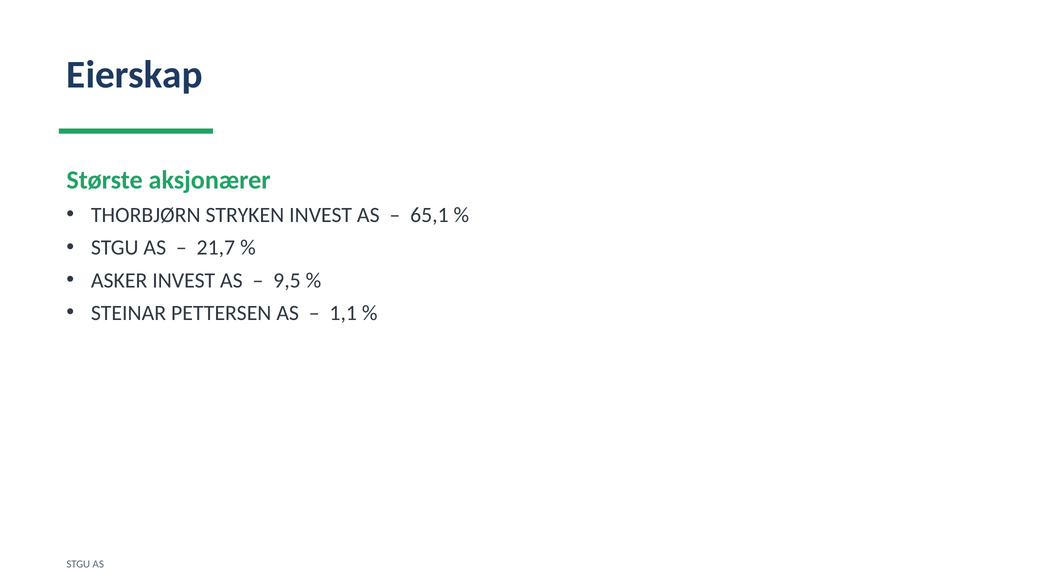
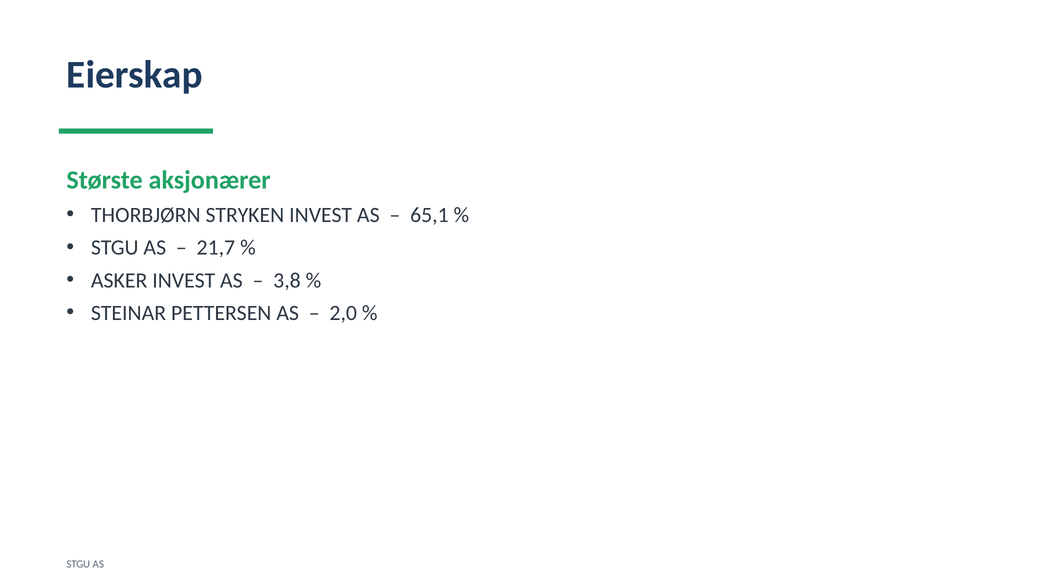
9,5: 9,5 -> 3,8 (287, 280)
1,1: 1,1 -> 2,0 (343, 313)
